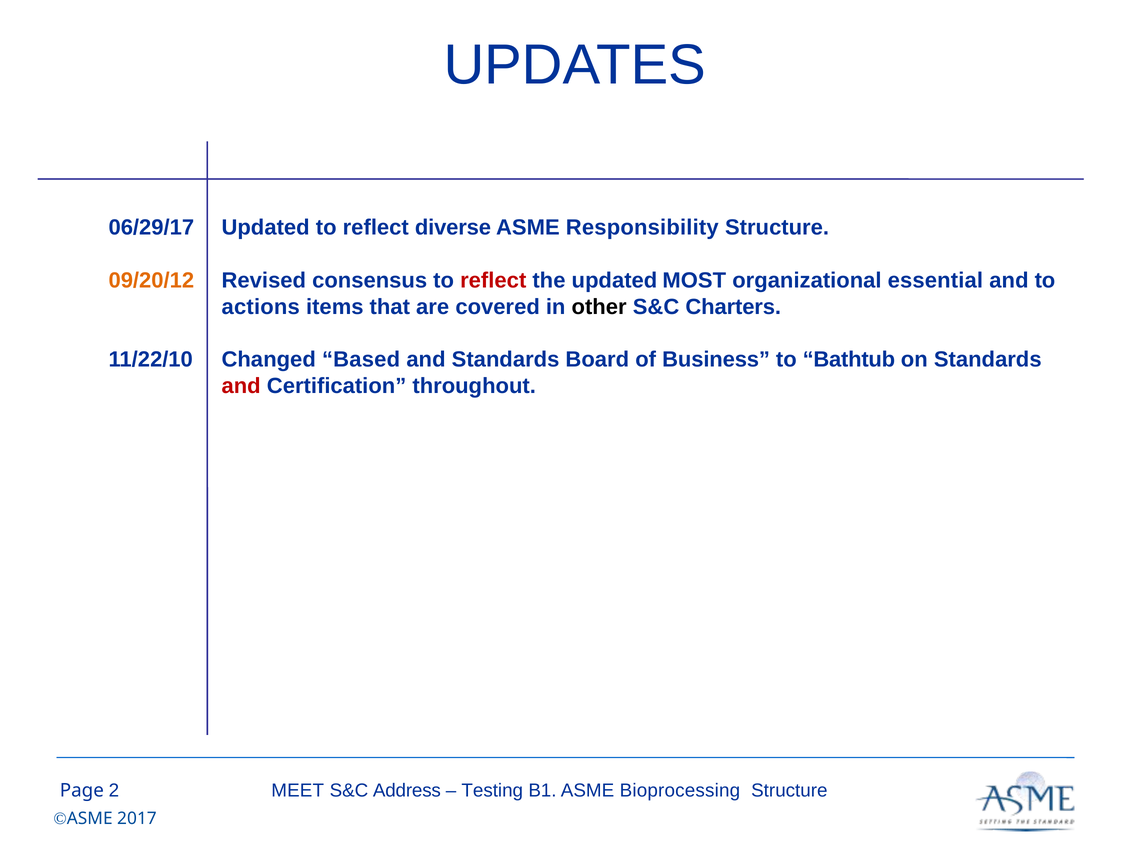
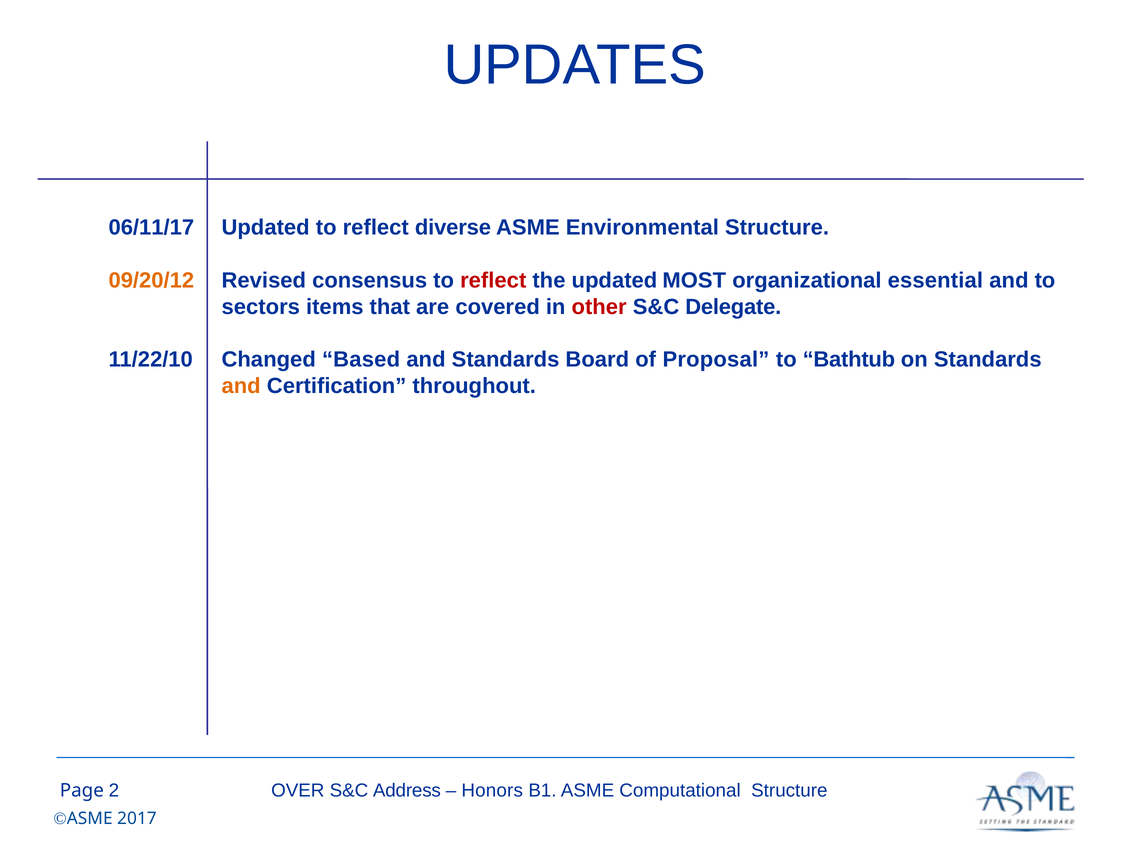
06/29/17: 06/29/17 -> 06/11/17 (151, 228)
Responsibility: Responsibility -> Environmental (642, 228)
actions: actions -> sectors (261, 307)
other colour: black -> red (599, 307)
Charters: Charters -> Delegate (733, 307)
Business: Business -> Proposal (716, 360)
and colour: red -> orange (241, 386)
MEET: MEET -> OVER (298, 791)
Testing: Testing -> Honors (492, 791)
Bioprocessing: Bioprocessing -> Computational (680, 791)
